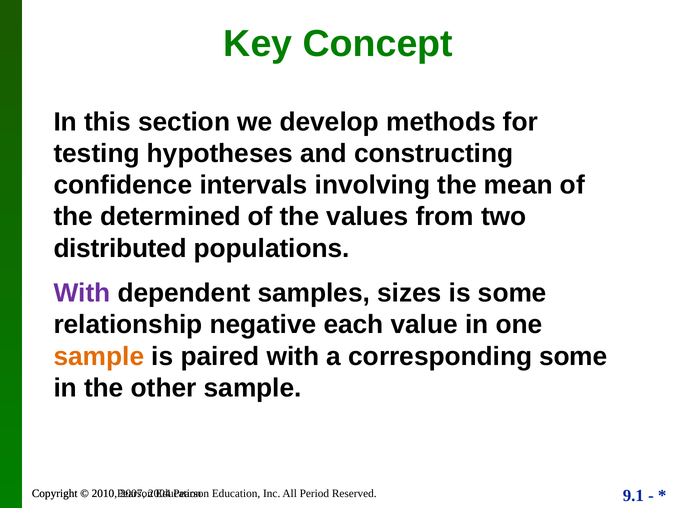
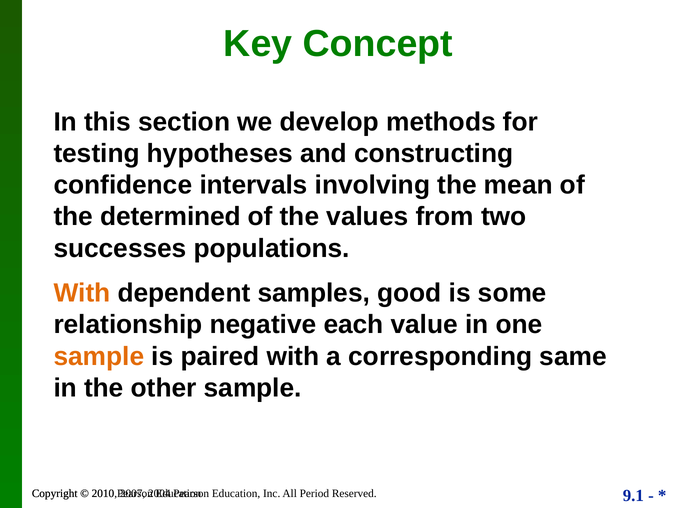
distributed: distributed -> successes (120, 248)
With colour: purple -> orange (82, 293)
sizes: sizes -> good (409, 293)
corresponding some: some -> same (573, 356)
